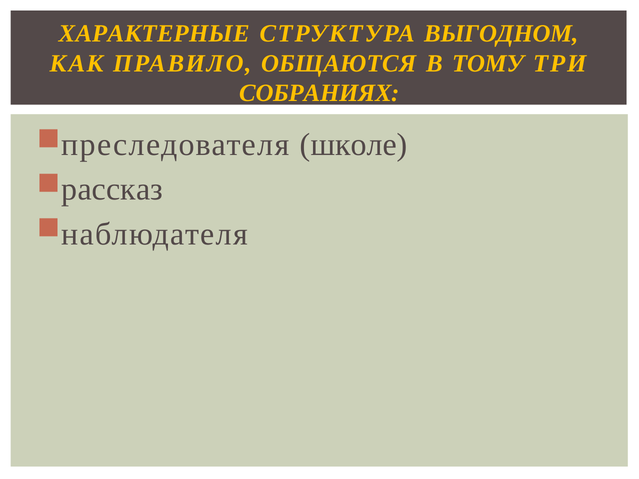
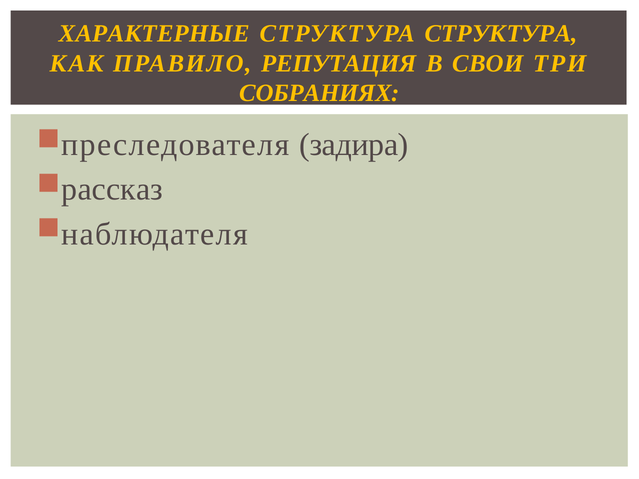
СТРУКТУРА ВЫГОДНОМ: ВЫГОДНОМ -> СТРУКТУРА (501, 34)
ОБЩАЮТСЯ: ОБЩАЮТСЯ -> РЕПУТАЦИЯ (339, 63)
ТОМУ: ТОМУ -> СВОИ (488, 63)
школе: школе -> задира (354, 145)
